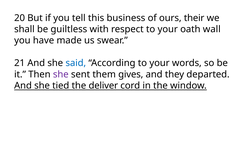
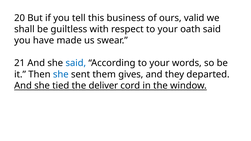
their: their -> valid (194, 18)
oath wall: wall -> said (212, 29)
she colour: purple -> blue (61, 74)
